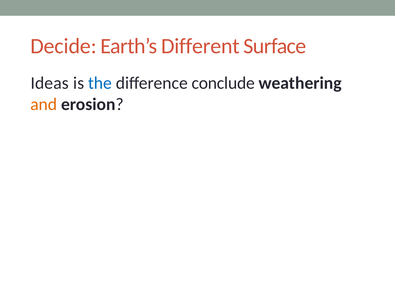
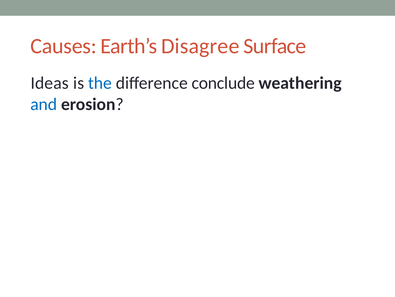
Decide: Decide -> Causes (64, 46)
Different: Different -> Disagree (200, 46)
and colour: orange -> blue (44, 104)
